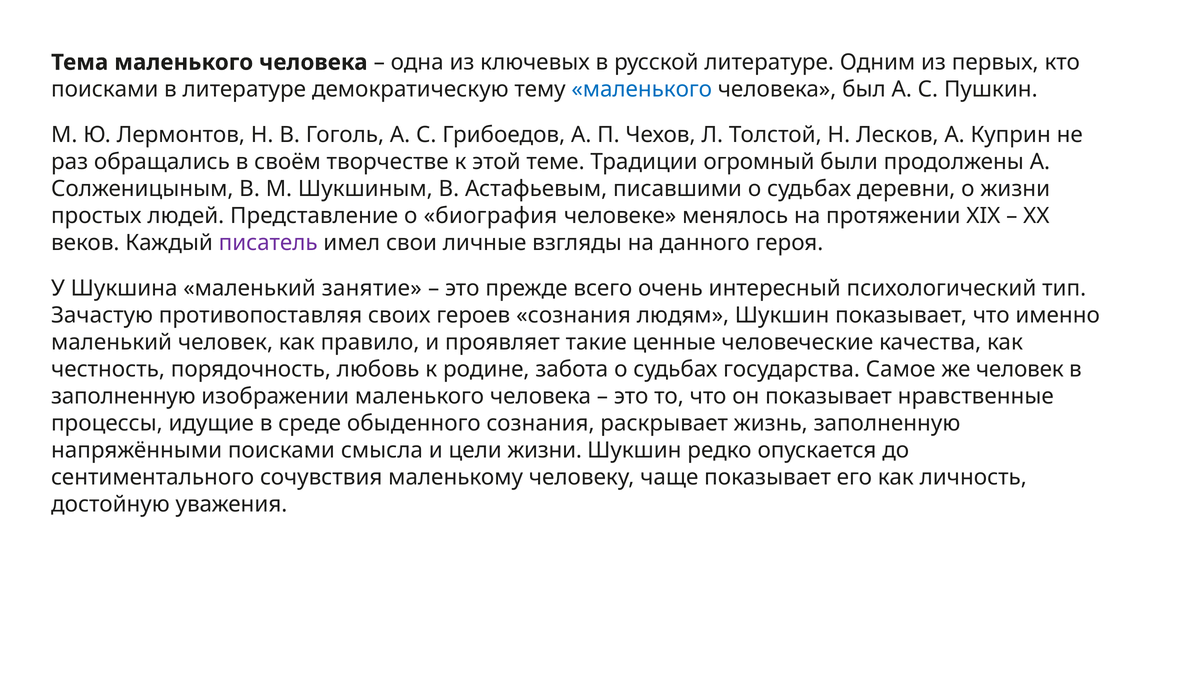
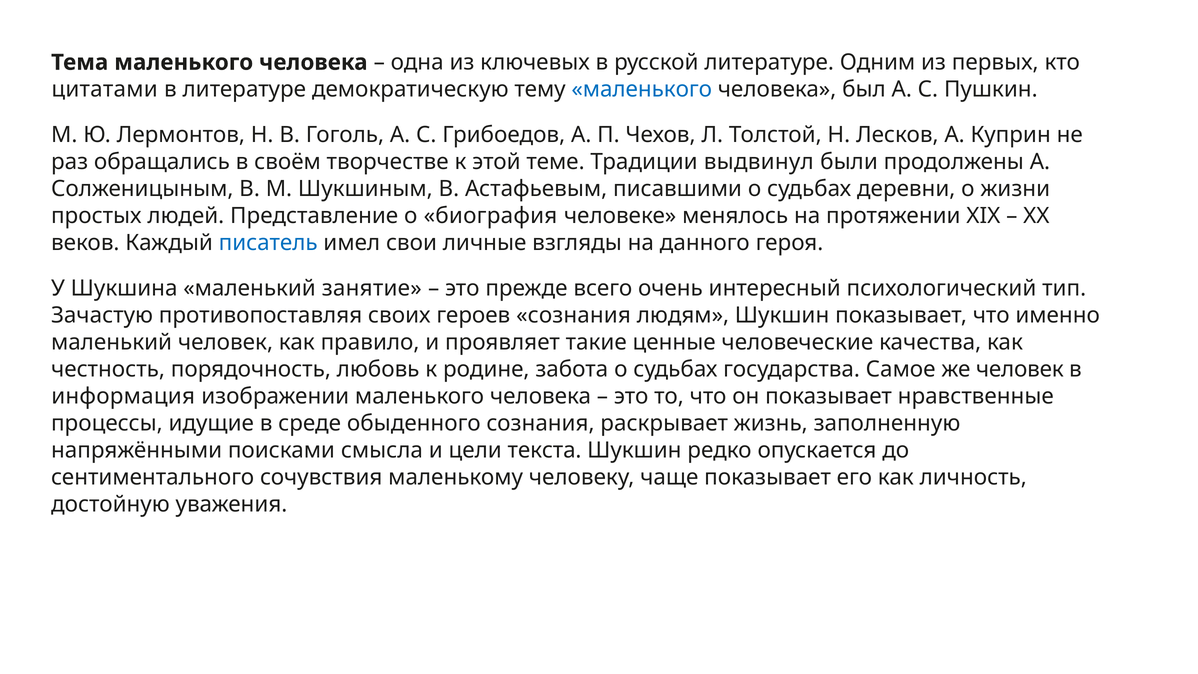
поисками: поисками -> цитатами (105, 89)
огромный: огромный -> выдвинул (759, 162)
писатель colour: purple -> blue (268, 243)
заполненную: заполненную -> информация (123, 396)
цели жизни: жизни -> текста (545, 450)
